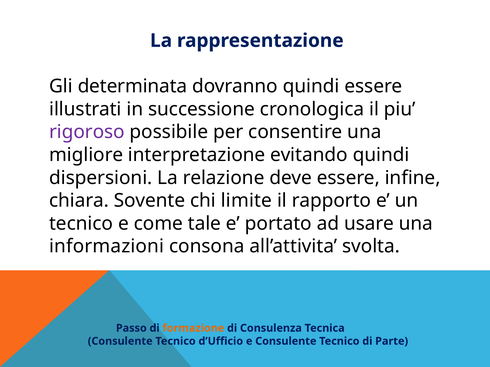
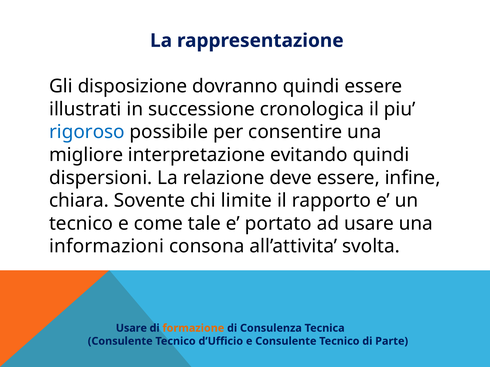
determinata: determinata -> disposizione (132, 86)
rigoroso colour: purple -> blue (87, 132)
Passo: Passo -> Usare (131, 329)
